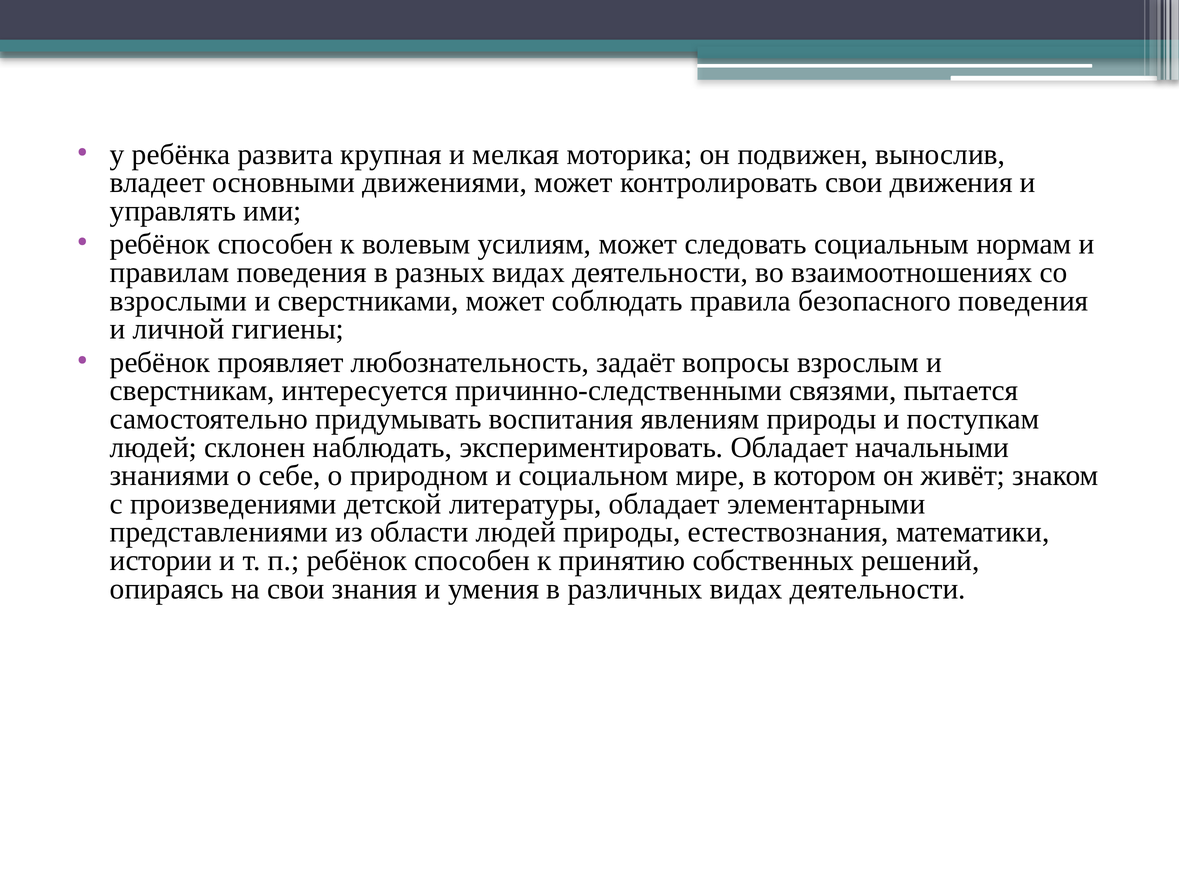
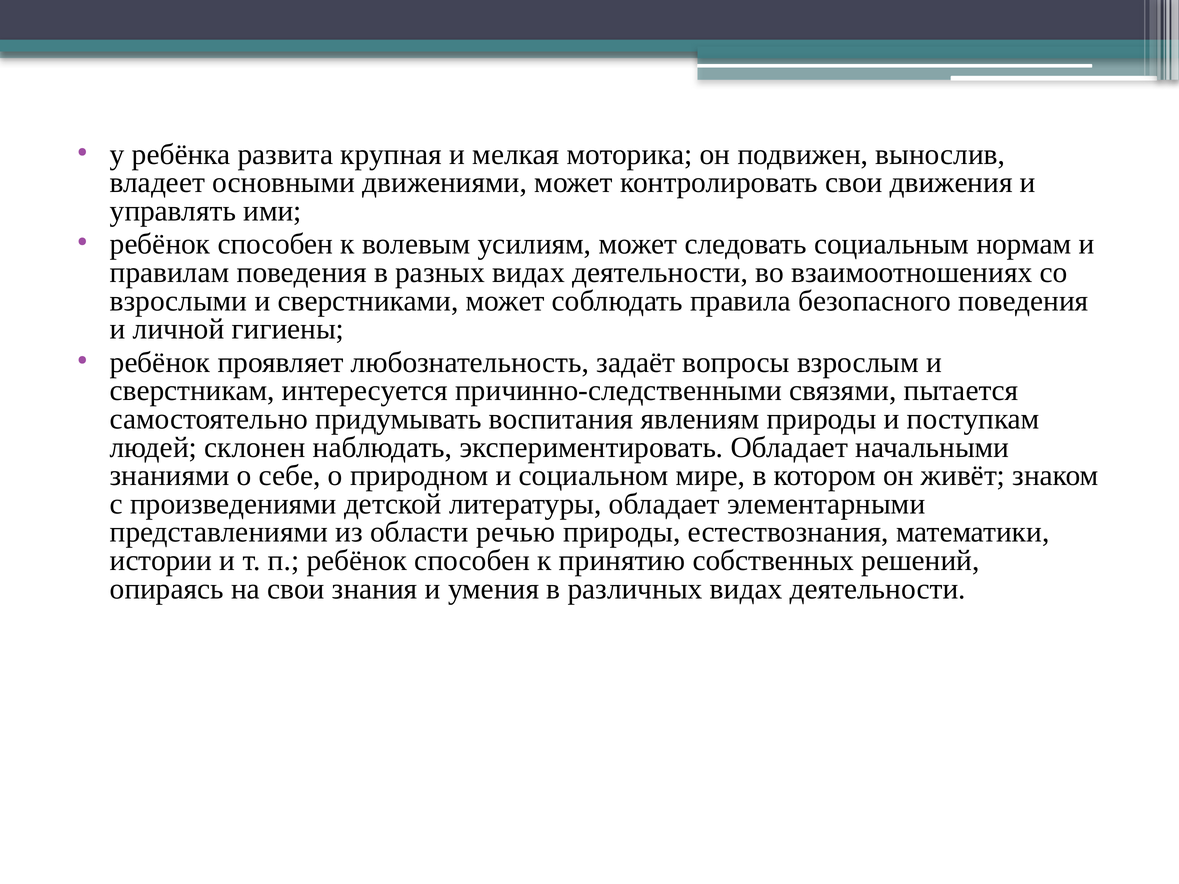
области людей: людей -> речью (516, 532)
